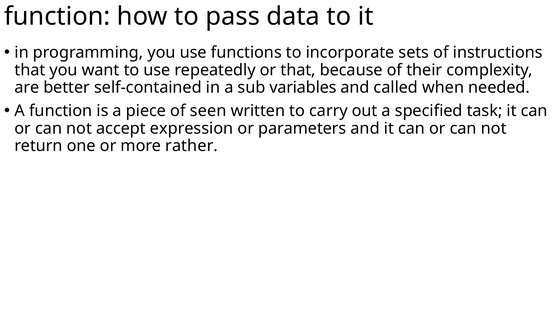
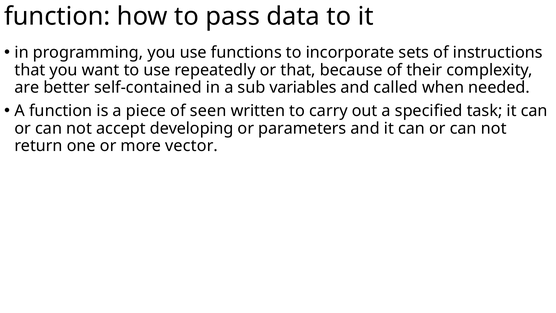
expression: expression -> developing (192, 128)
rather: rather -> vector (192, 146)
